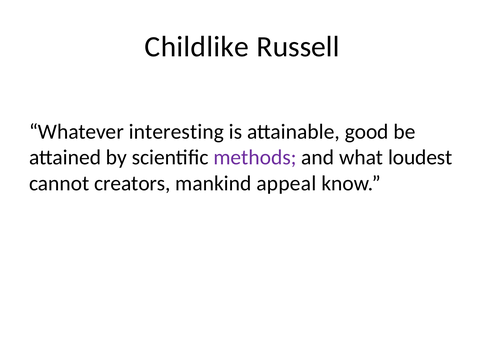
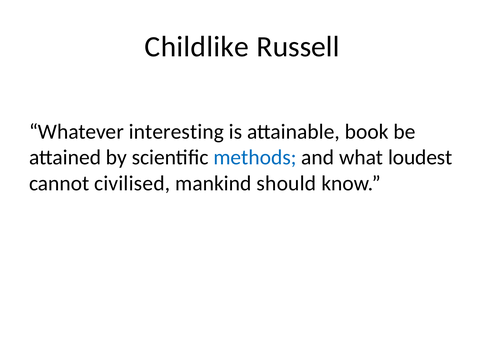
good: good -> book (367, 132)
methods colour: purple -> blue (255, 157)
creators: creators -> civilised (132, 183)
appeal: appeal -> should (286, 183)
